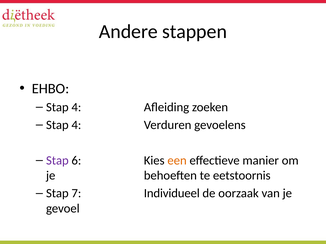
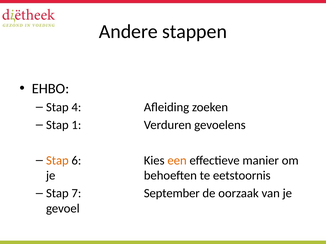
4: 4 -> 1 (76, 125)
Stap colour: purple -> orange (57, 161)
Individueel: Individueel -> September (172, 194)
